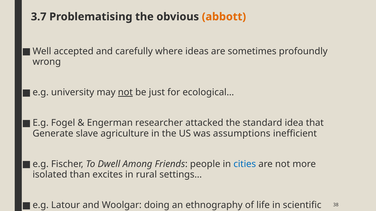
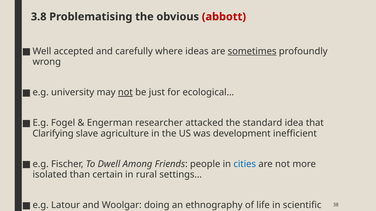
3.7: 3.7 -> 3.8 (39, 17)
abbott colour: orange -> red (224, 17)
sometimes underline: none -> present (252, 51)
Generate: Generate -> Clarifying (53, 134)
assumptions: assumptions -> development (242, 134)
excites: excites -> certain (108, 175)
